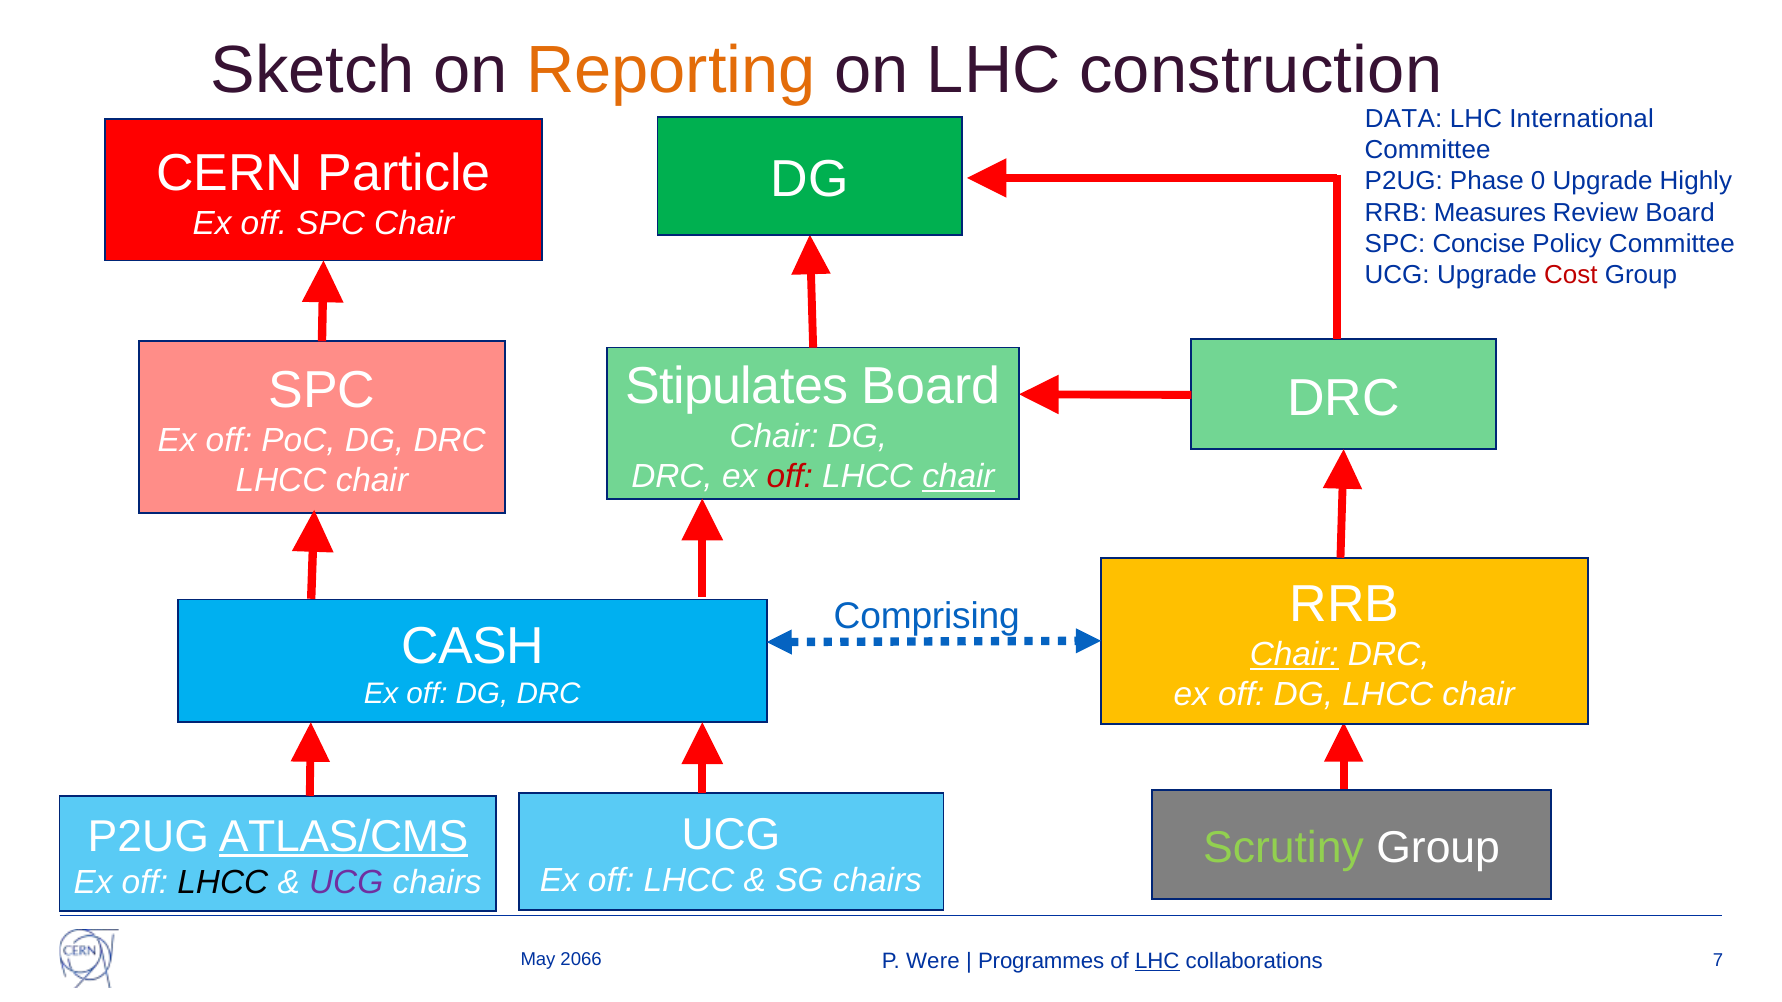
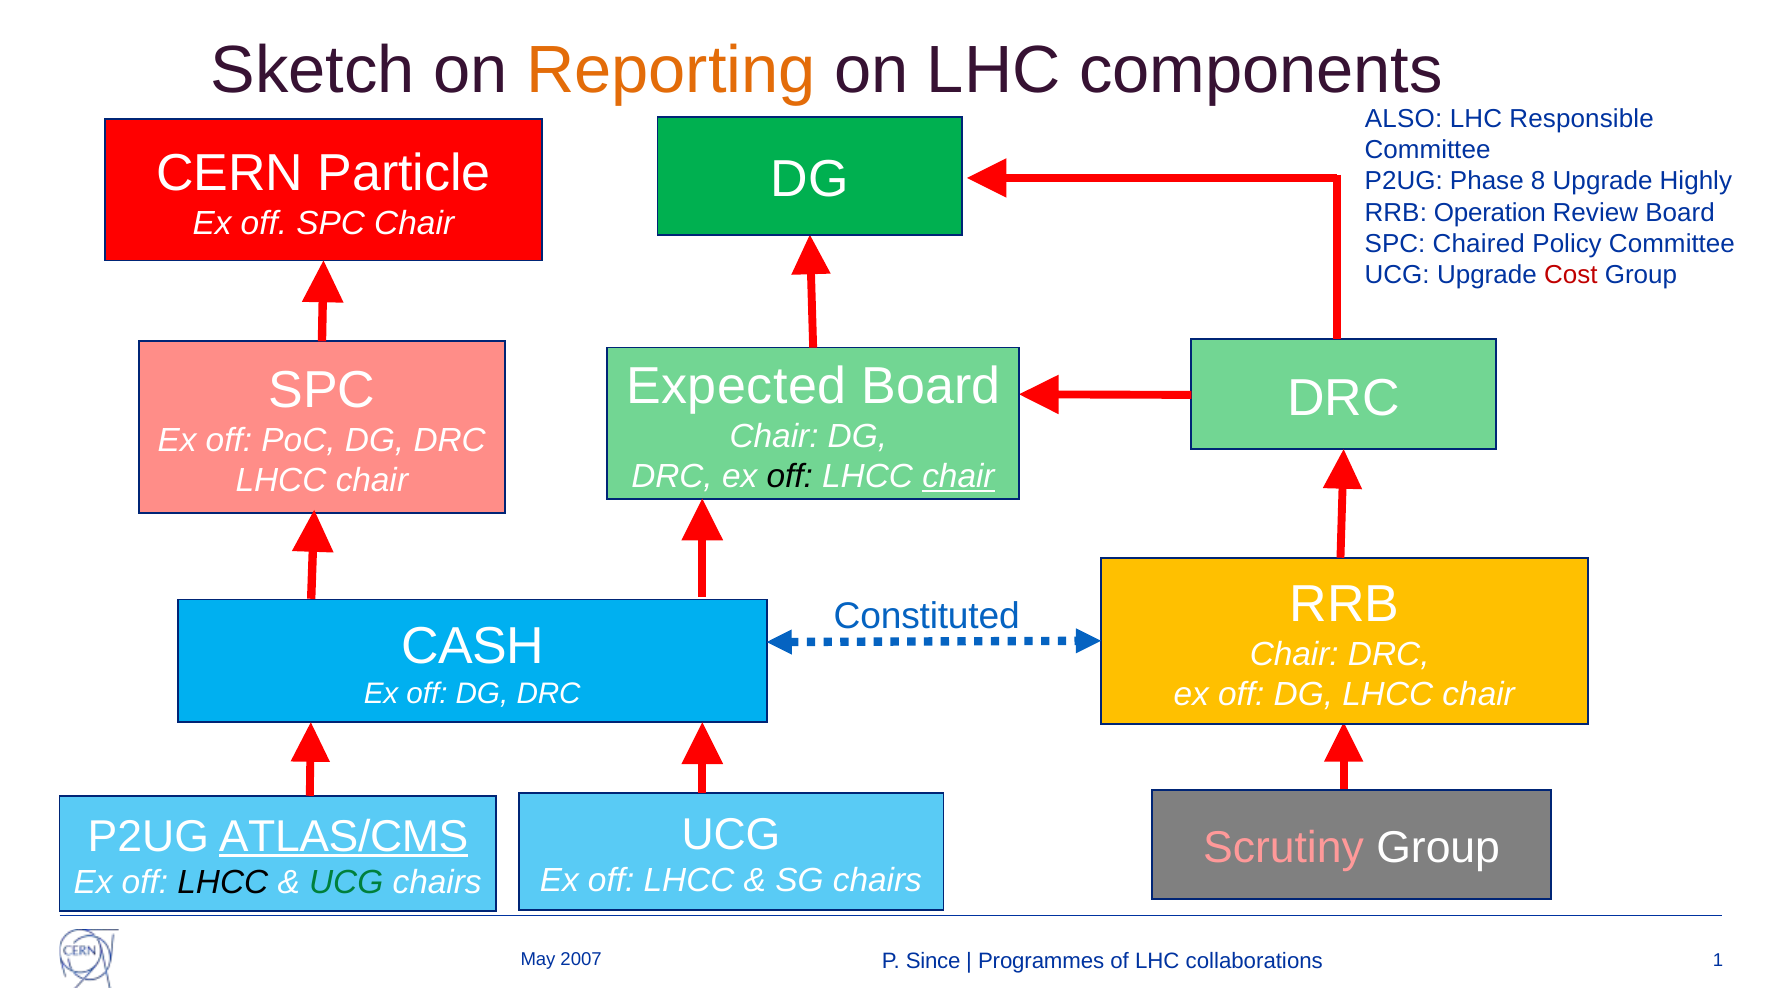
construction: construction -> components (1261, 71)
DATA: DATA -> ALSO (1404, 119)
International: International -> Responsible (1582, 119)
0: 0 -> 8 (1538, 181)
Measures: Measures -> Operation (1490, 213)
Concise: Concise -> Chaired (1479, 244)
Stipulates: Stipulates -> Expected (736, 387)
off colour: red -> black (790, 477)
Comprising: Comprising -> Constituted (927, 617)
Chair underline: present -> none (1294, 654)
Scrutiny colour: light green -> pink (1284, 848)
UCG colour: purple -> green (346, 883)
Were: Were -> Since (933, 961)
LHC underline: present -> none (1157, 961)
7: 7 -> 1 (1718, 961)
2066: 2066 -> 2007 (581, 960)
